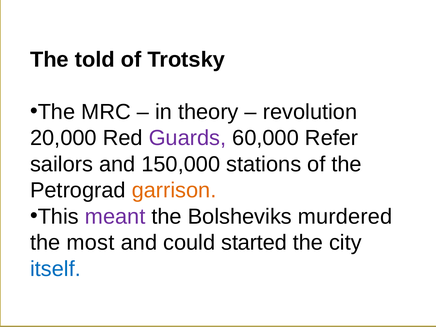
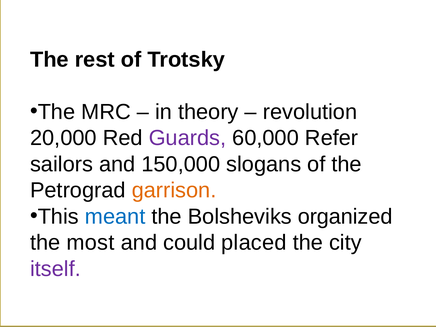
told: told -> rest (95, 60)
stations: stations -> slogans (264, 164)
meant colour: purple -> blue (115, 216)
murdered: murdered -> organized (345, 216)
started: started -> placed (254, 243)
itself colour: blue -> purple (55, 269)
